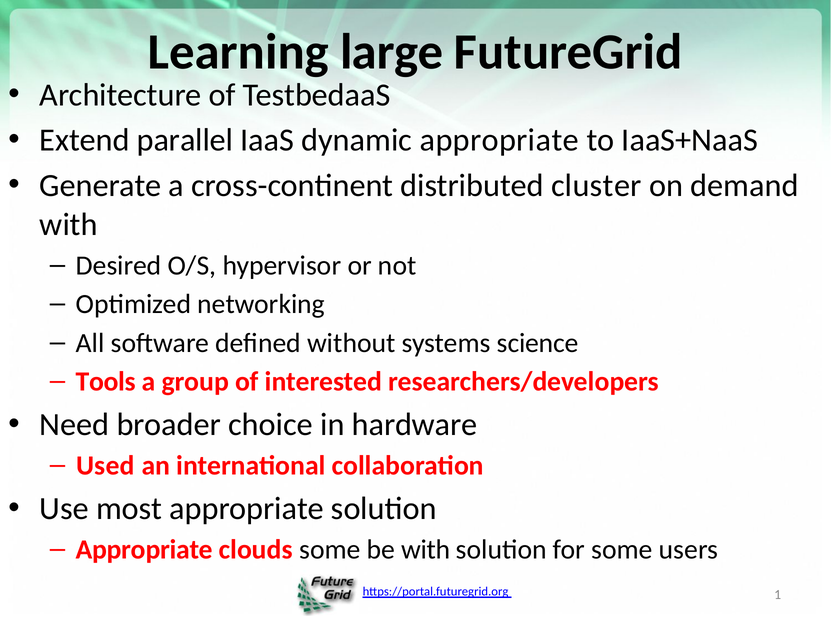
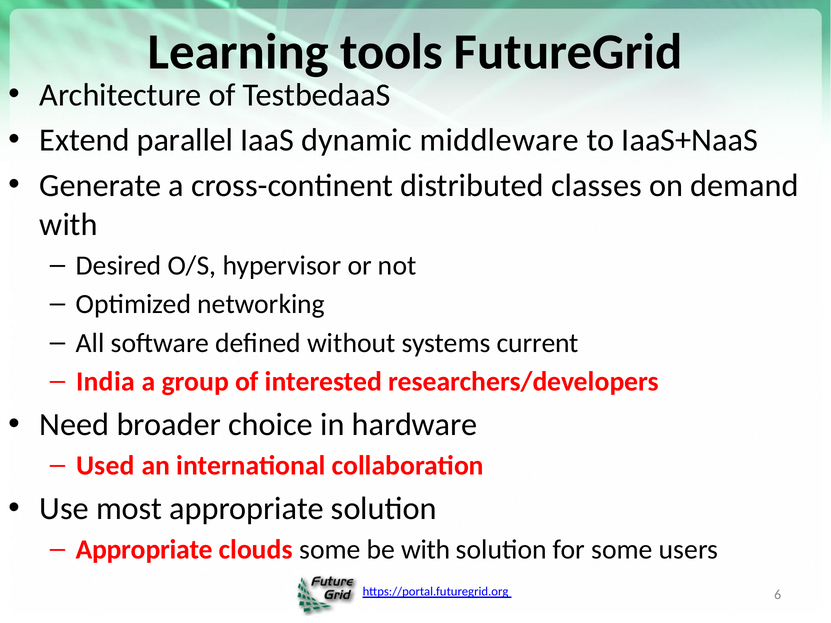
large: large -> tools (392, 52)
dynamic appropriate: appropriate -> middleware (499, 140)
cluster: cluster -> classes (596, 186)
science: science -> current (538, 343)
Tools: Tools -> India (105, 382)
1: 1 -> 6 (778, 595)
